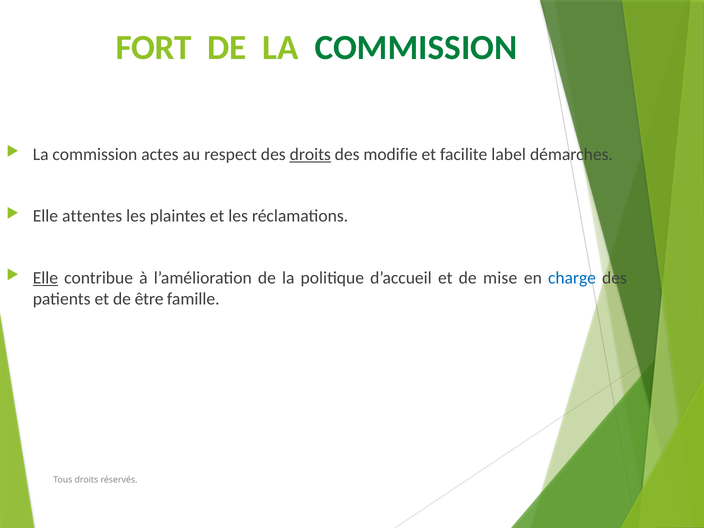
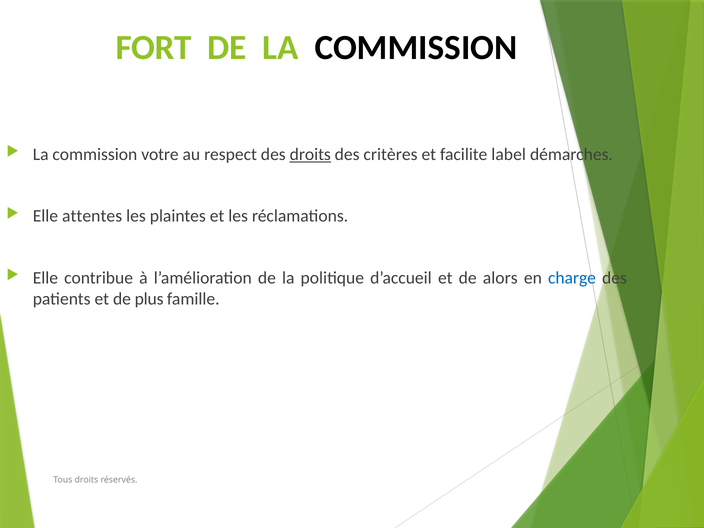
COMMISSION colour: green -> black (416, 48)
actes: actes -> votre (160, 154)
modifie: modifie -> critères (390, 154)
Elle underline: present -> none (45, 278)
mise: mise -> alors (500, 278)
être: être -> plus (149, 299)
